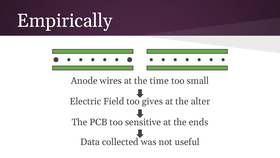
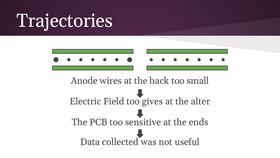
Empirically: Empirically -> Trajectories (65, 21)
time: time -> back (159, 80)
